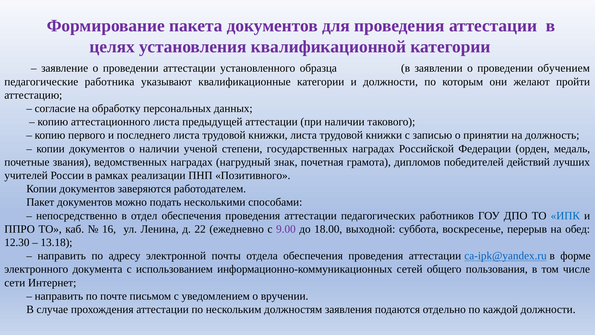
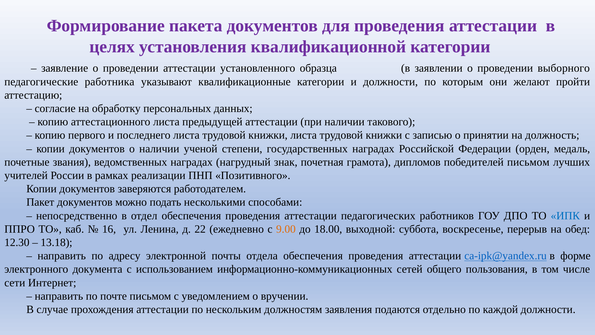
обучением: обучением -> выборного (564, 68)
победителей действий: действий -> письмом (528, 162)
9.00 colour: purple -> orange (286, 229)
